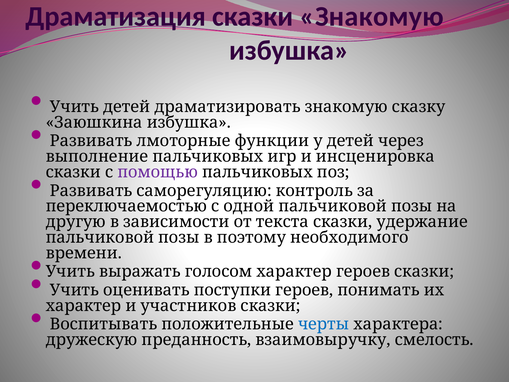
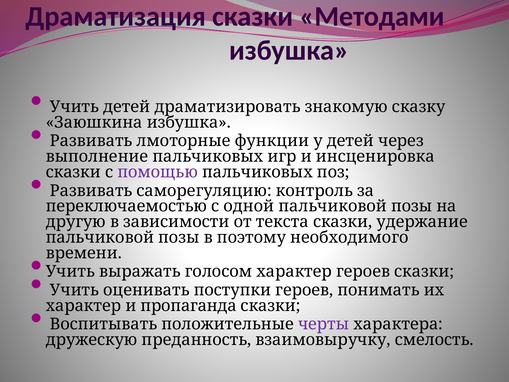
сказки Знакомую: Знакомую -> Методами (372, 17)
участников: участников -> пропаганда (189, 306)
черты colour: blue -> purple (324, 324)
